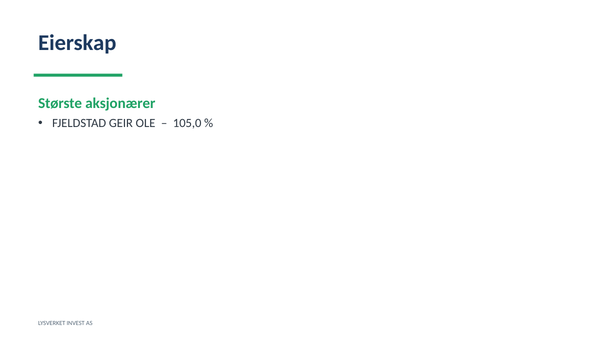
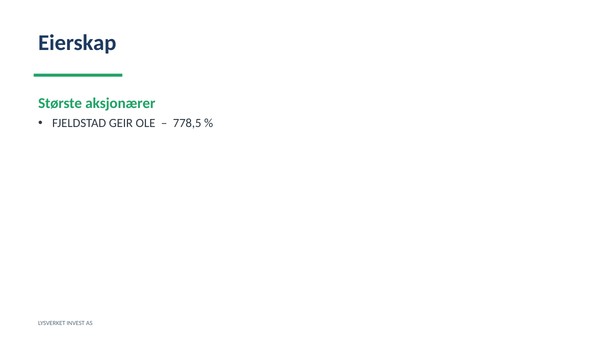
105,0: 105,0 -> 778,5 (187, 123)
